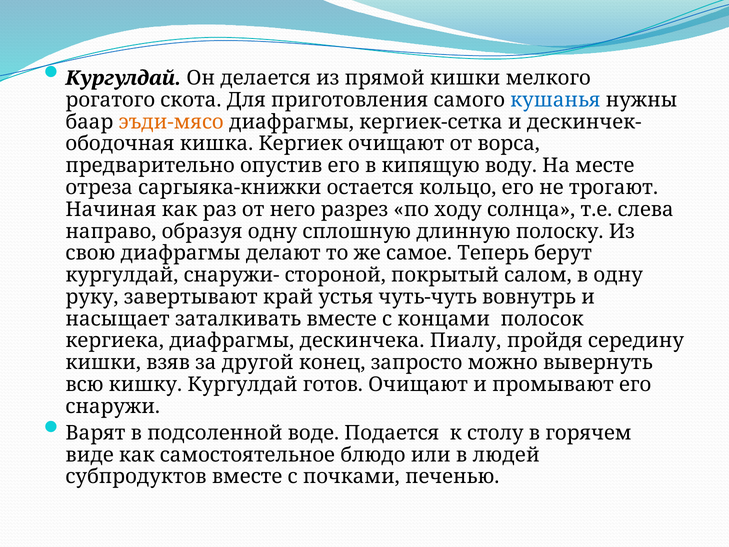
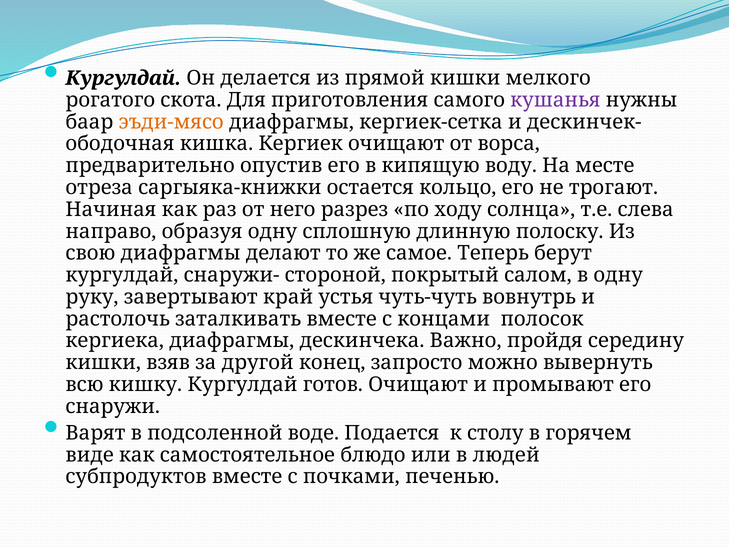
кушанья colour: blue -> purple (555, 100)
насыщает: насыщает -> растолочь (118, 319)
Пиалу: Пиалу -> Важно (466, 341)
